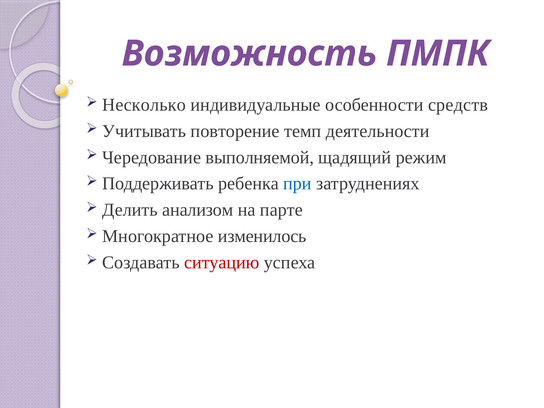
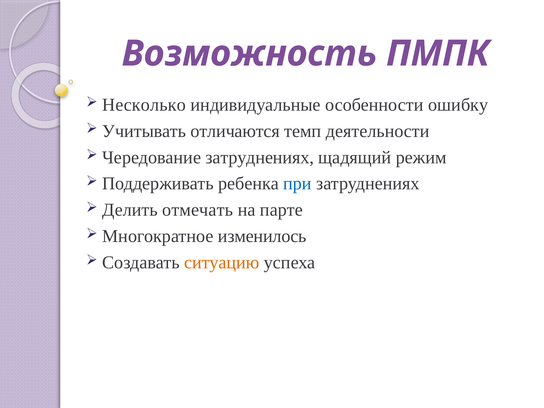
средств: средств -> ошибку (458, 105)
повторение: повторение -> отличаются (235, 131)
Чередование выполняемой: выполняемой -> затруднениях (260, 157)
анализом: анализом -> отмечать (198, 210)
ситуацию colour: red -> orange (222, 263)
